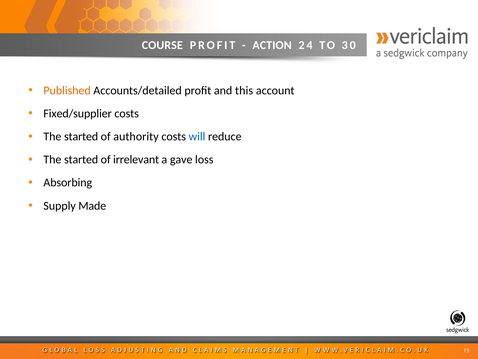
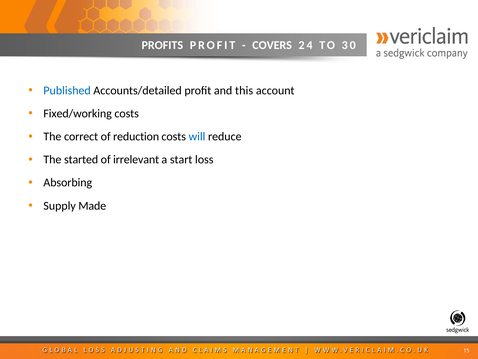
COURSE: COURSE -> PROFITS (162, 45)
ACTION: ACTION -> COVERS (272, 45)
Published colour: orange -> blue (67, 91)
Fixed/supplier: Fixed/supplier -> Fixed/working (78, 114)
started: started -> correct (81, 137)
authority: authority -> reduction (136, 137)
gave: gave -> start (181, 159)
